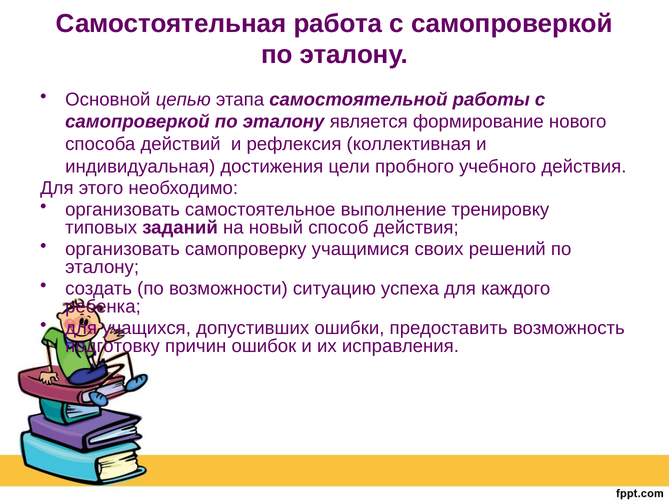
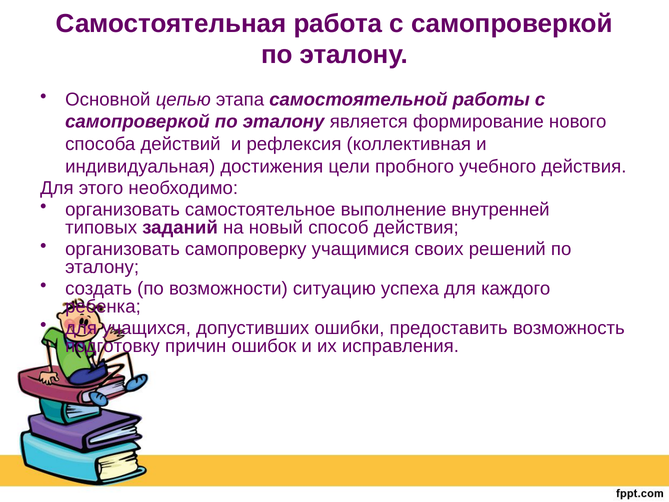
тренировку: тренировку -> внутренней (500, 210)
